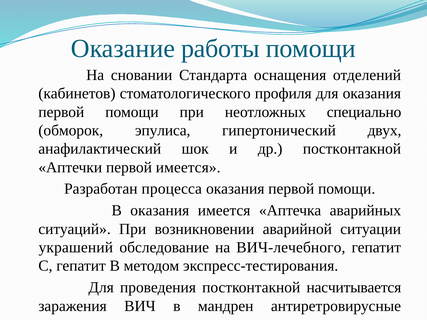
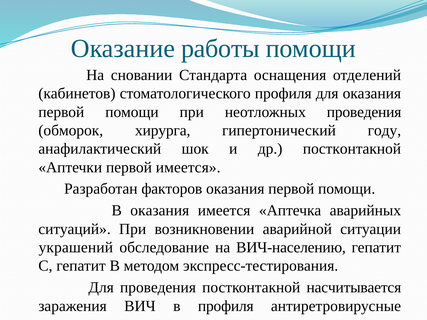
неотложных специально: специально -> проведения (364, 112)
эпулиса: эпулиса -> хирурга (163, 131)
двух: двух -> году (384, 131)
процесса: процесса -> факторов (172, 189)
ВИЧ-лечебного: ВИЧ-лечебного -> ВИЧ-населению (291, 248)
в мандрен: мандрен -> профиля (226, 306)
